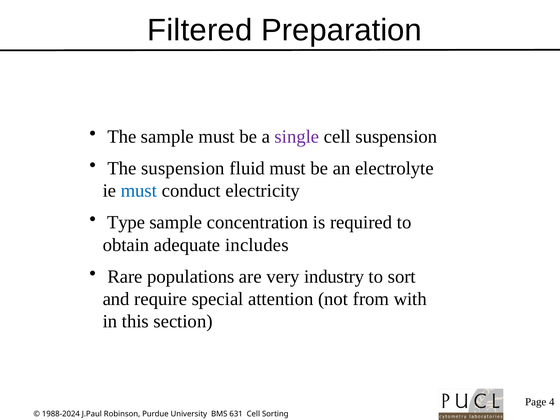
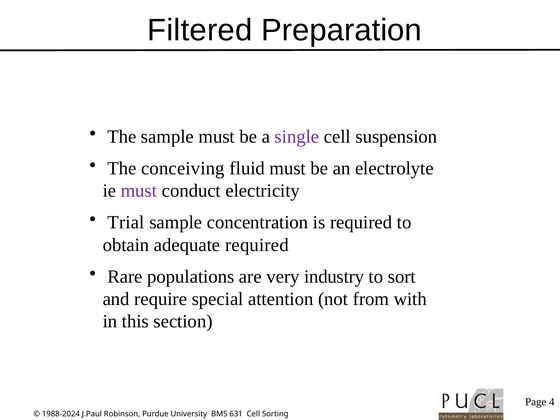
The suspension: suspension -> conceiving (183, 168)
must colour: blue -> purple (139, 191)
Type: Type -> Trial (126, 222)
adequate includes: includes -> required (257, 245)
